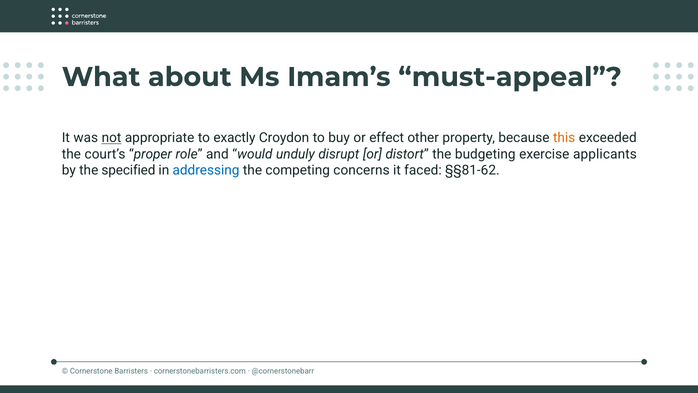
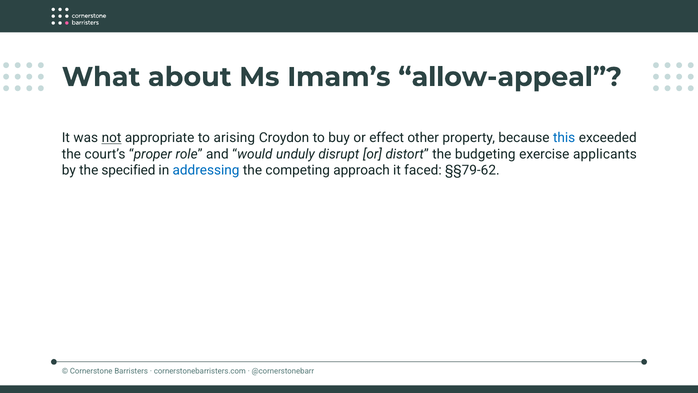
must-appeal: must-appeal -> allow-appeal (510, 77)
exactly: exactly -> arising (234, 138)
this colour: orange -> blue (564, 138)
concerns: concerns -> approach (362, 170)
§§81-62: §§81-62 -> §§79-62 (472, 170)
